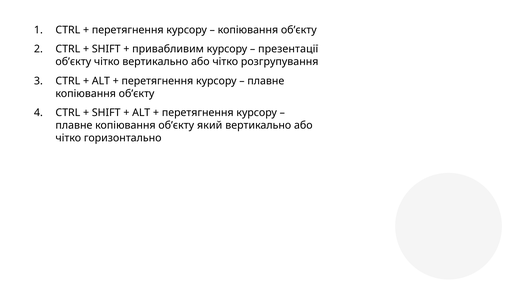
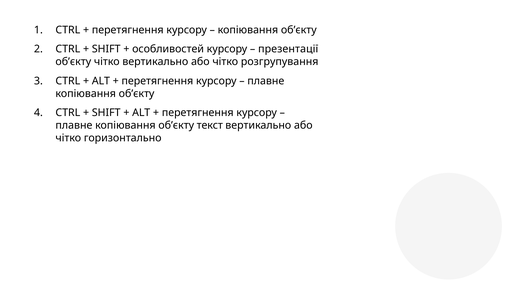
привабливим: привабливим -> особливостей (168, 49)
який: який -> текст (210, 125)
